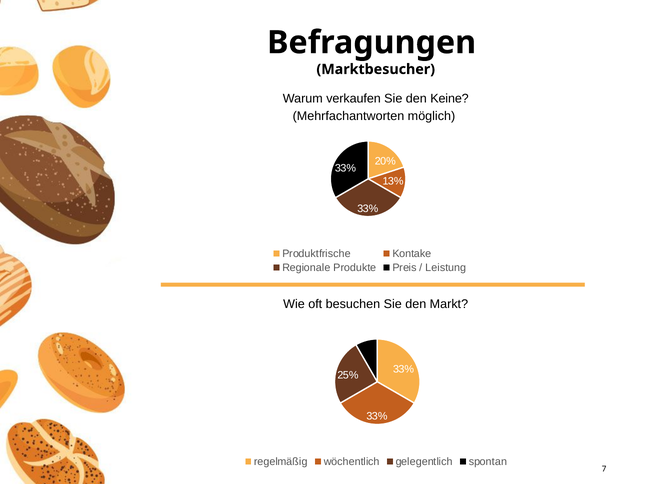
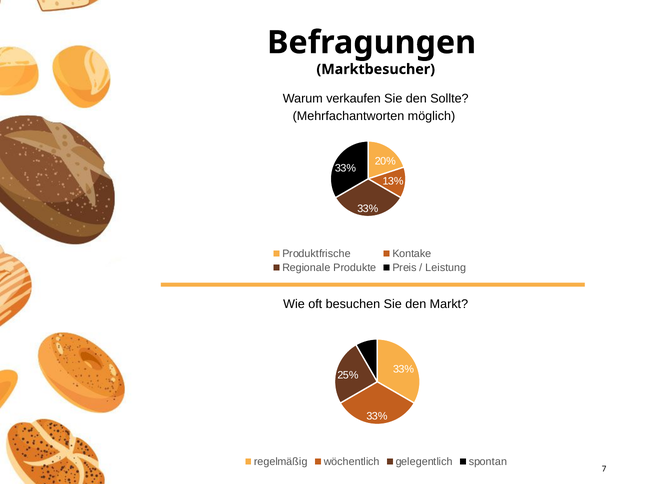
Keine: Keine -> Sollte (449, 99)
